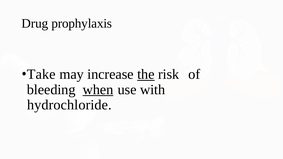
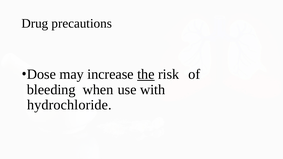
prophylaxis: prophylaxis -> precautions (82, 24)
Take: Take -> Dose (41, 74)
when underline: present -> none (98, 90)
